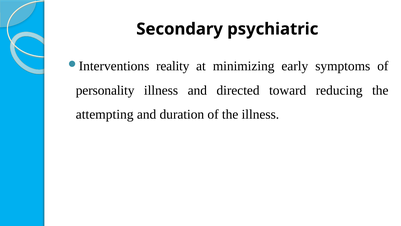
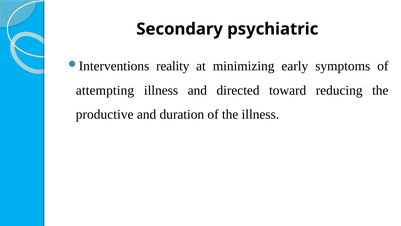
personality: personality -> attempting (105, 90)
attempting: attempting -> productive (105, 114)
